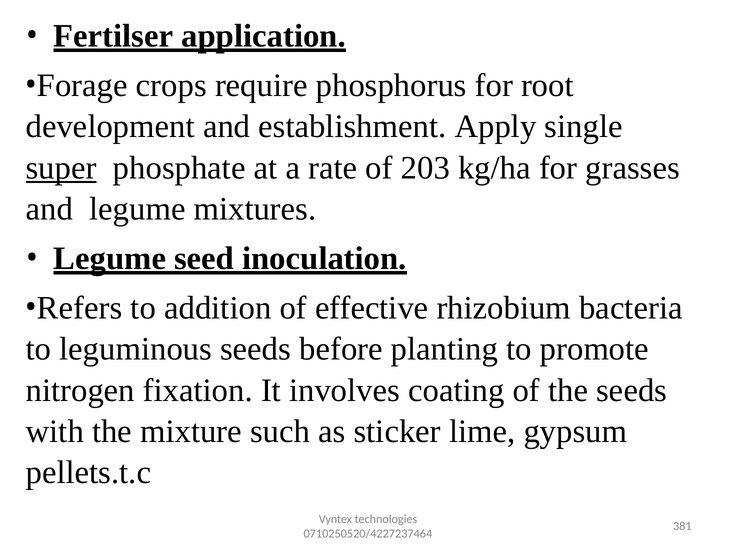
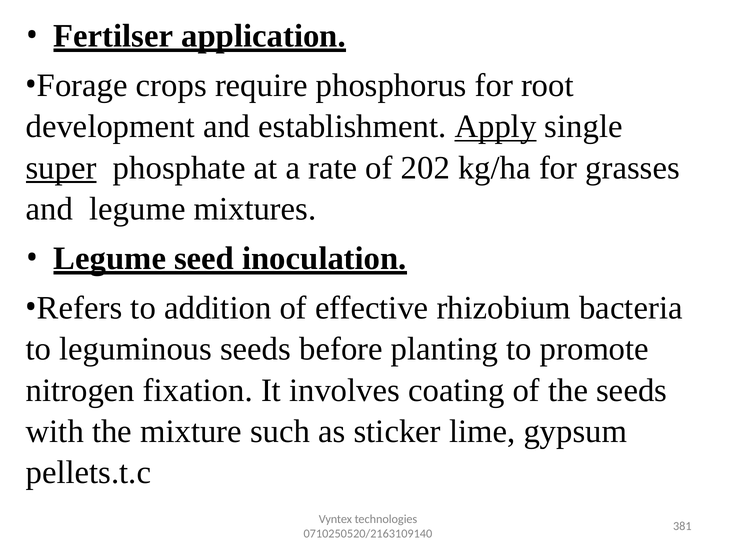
Apply underline: none -> present (495, 127)
203: 203 -> 202 (425, 168)
0710250520/4227237464: 0710250520/4227237464 -> 0710250520/2163109140 (368, 534)
